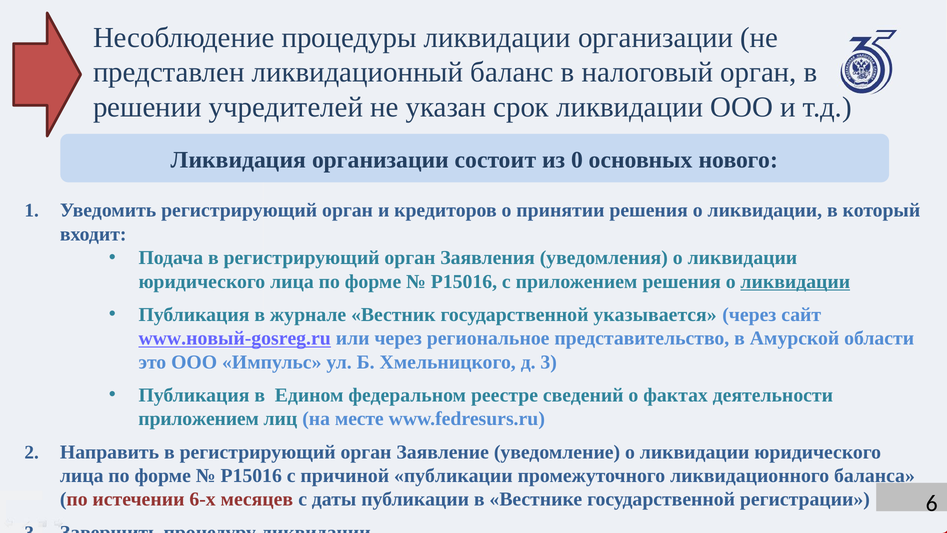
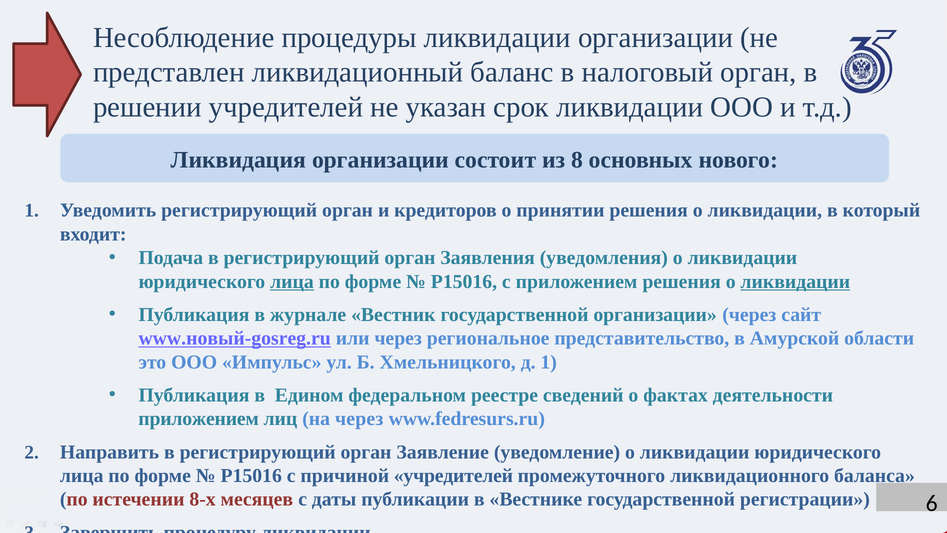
0: 0 -> 8 (577, 160)
лица underline: none -> present (292, 281)
государственной указывается: указывается -> организации (655, 315)
д 3: 3 -> 1 (549, 362)
на месте: месте -> через (359, 419)
причиной публикации: публикации -> учредителей (453, 476)
6-х: 6-х -> 8-х (203, 499)
